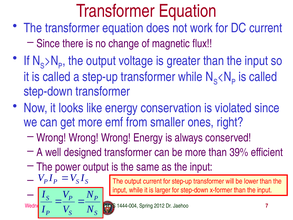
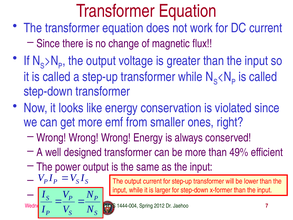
39%: 39% -> 49% (239, 152)
